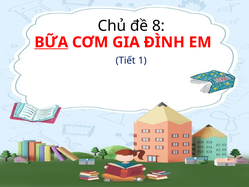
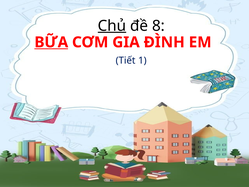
Chủ underline: none -> present (112, 26)
